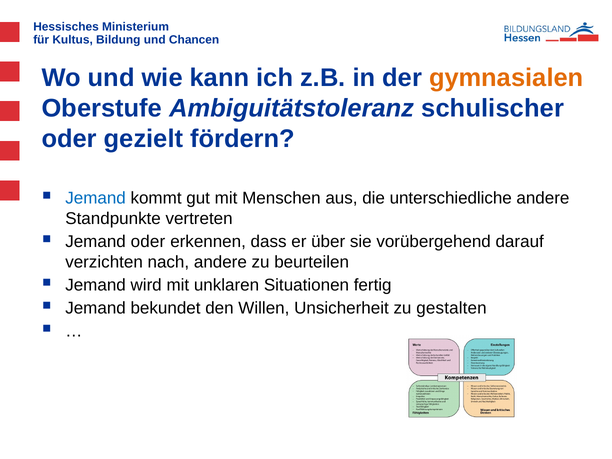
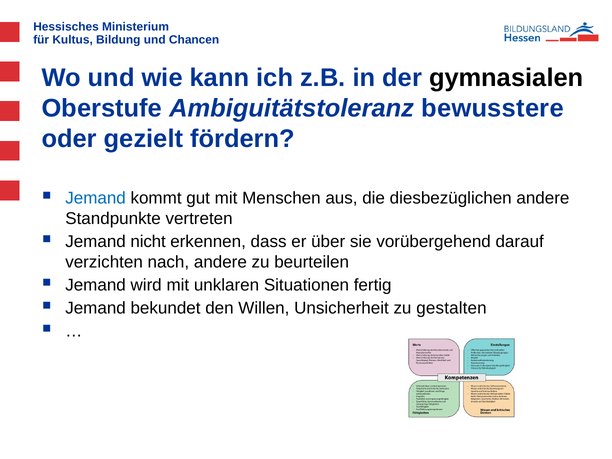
gymnasialen colour: orange -> black (506, 78)
schulischer: schulischer -> bewusstere (493, 108)
unterschiedliche: unterschiedliche -> diesbezüglichen (451, 198)
Jemand oder: oder -> nicht (148, 242)
